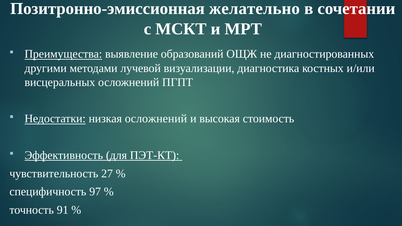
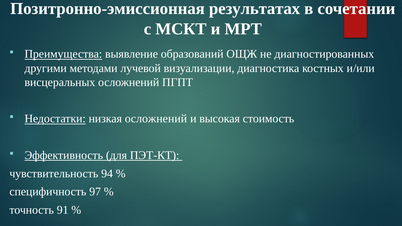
желательно: желательно -> результатах (255, 9)
27: 27 -> 94 (107, 174)
